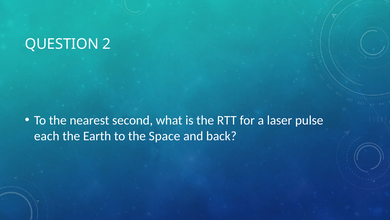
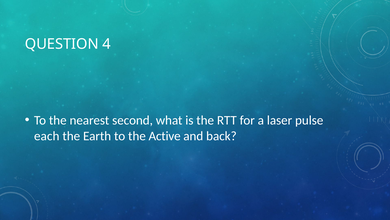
2: 2 -> 4 (107, 44)
Space: Space -> Active (165, 136)
